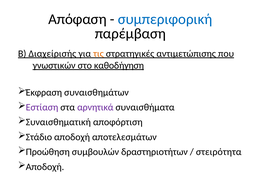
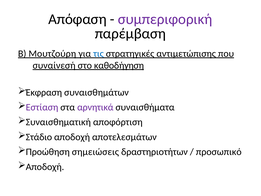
συμπεριφορική colour: blue -> purple (165, 19)
Διαχείρισής: Διαχείρισής -> Μουτζούρη (52, 54)
τις colour: orange -> blue (99, 54)
γνωστικών: γνωστικών -> συναίνεσή (54, 65)
συμβουλών: συμβουλών -> σημειώσεις (95, 152)
στειρότητα: στειρότητα -> προσωπικό (219, 152)
